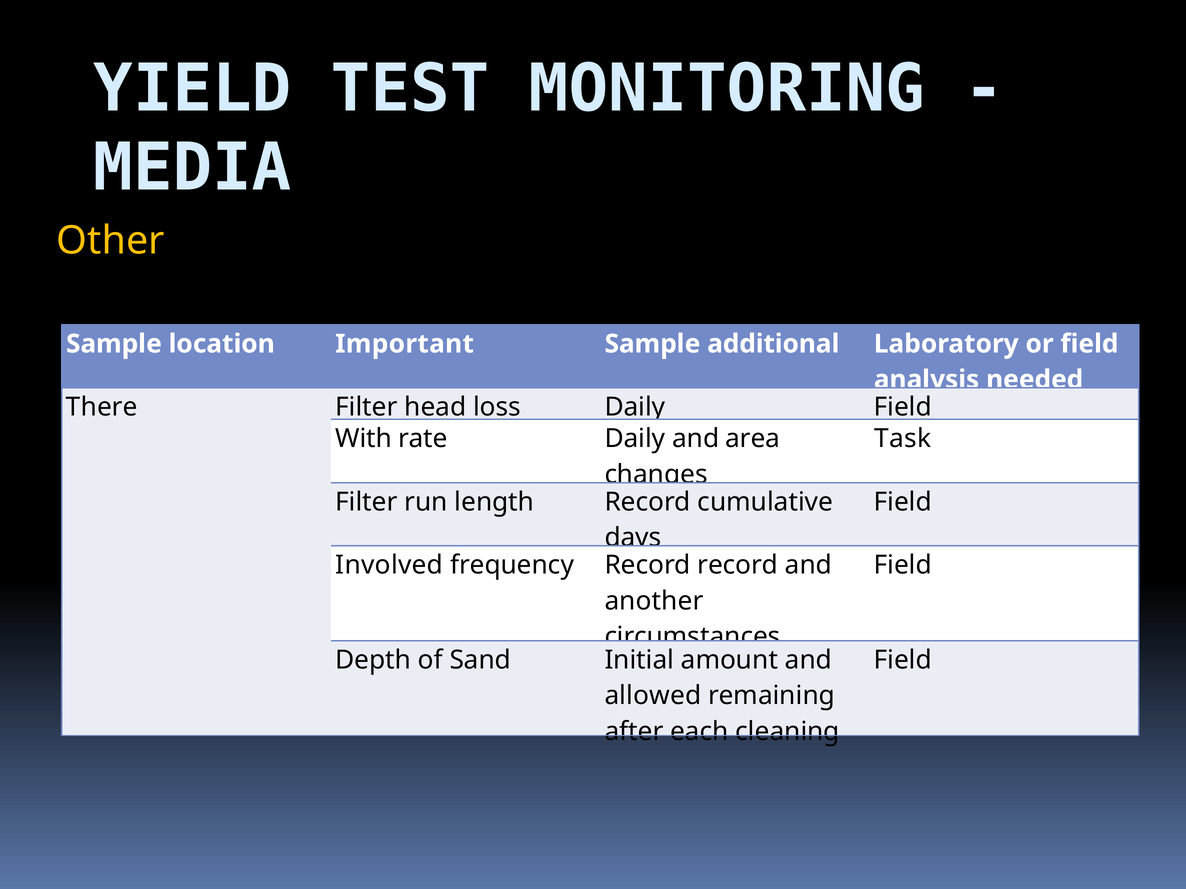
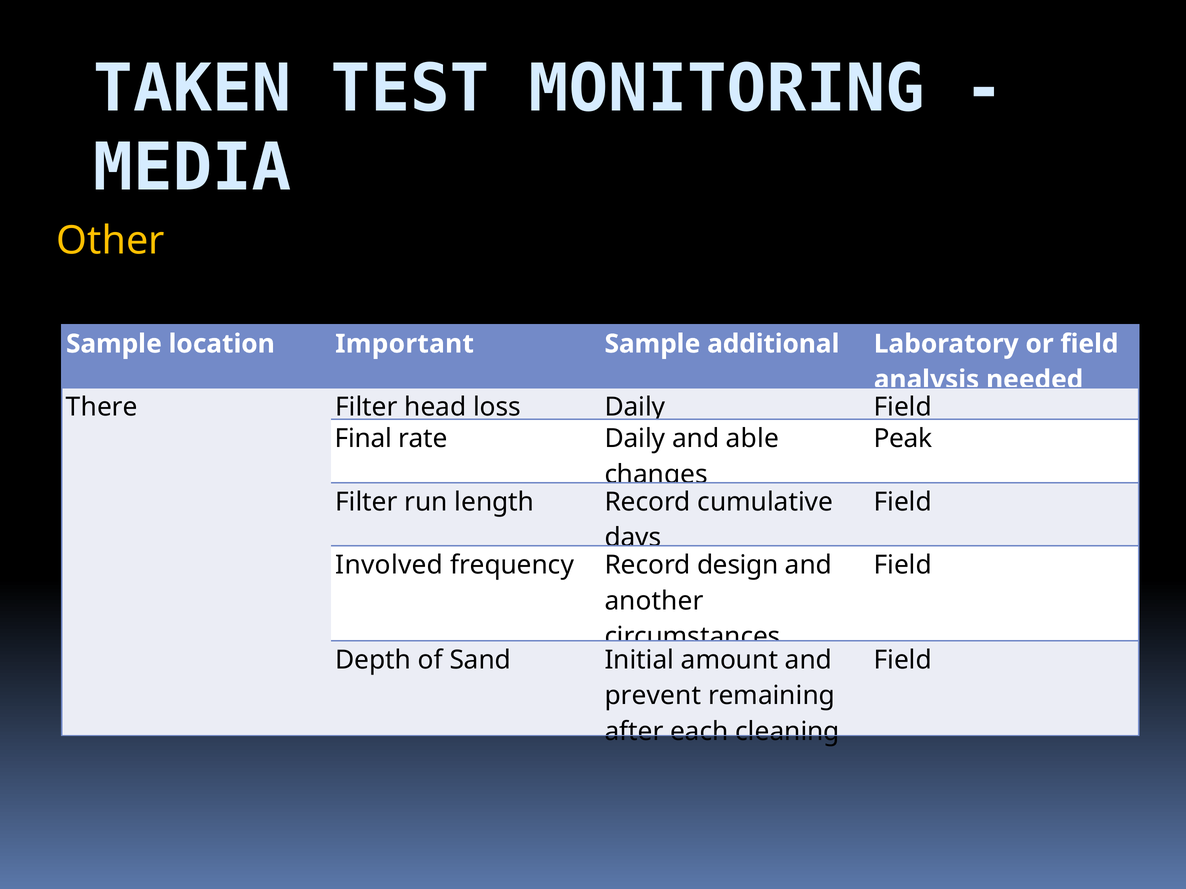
YIELD: YIELD -> TAKEN (192, 89)
With: With -> Final (364, 439)
area: area -> able (752, 439)
Task: Task -> Peak (903, 439)
Record record: record -> design (738, 566)
allowed: allowed -> prevent (653, 696)
